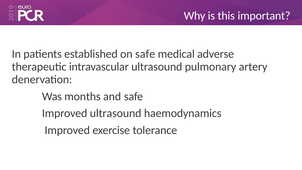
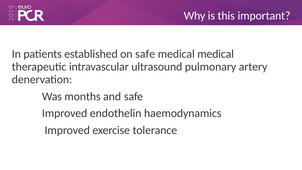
medical adverse: adverse -> medical (216, 54)
Improved ultrasound: ultrasound -> endothelin (116, 113)
